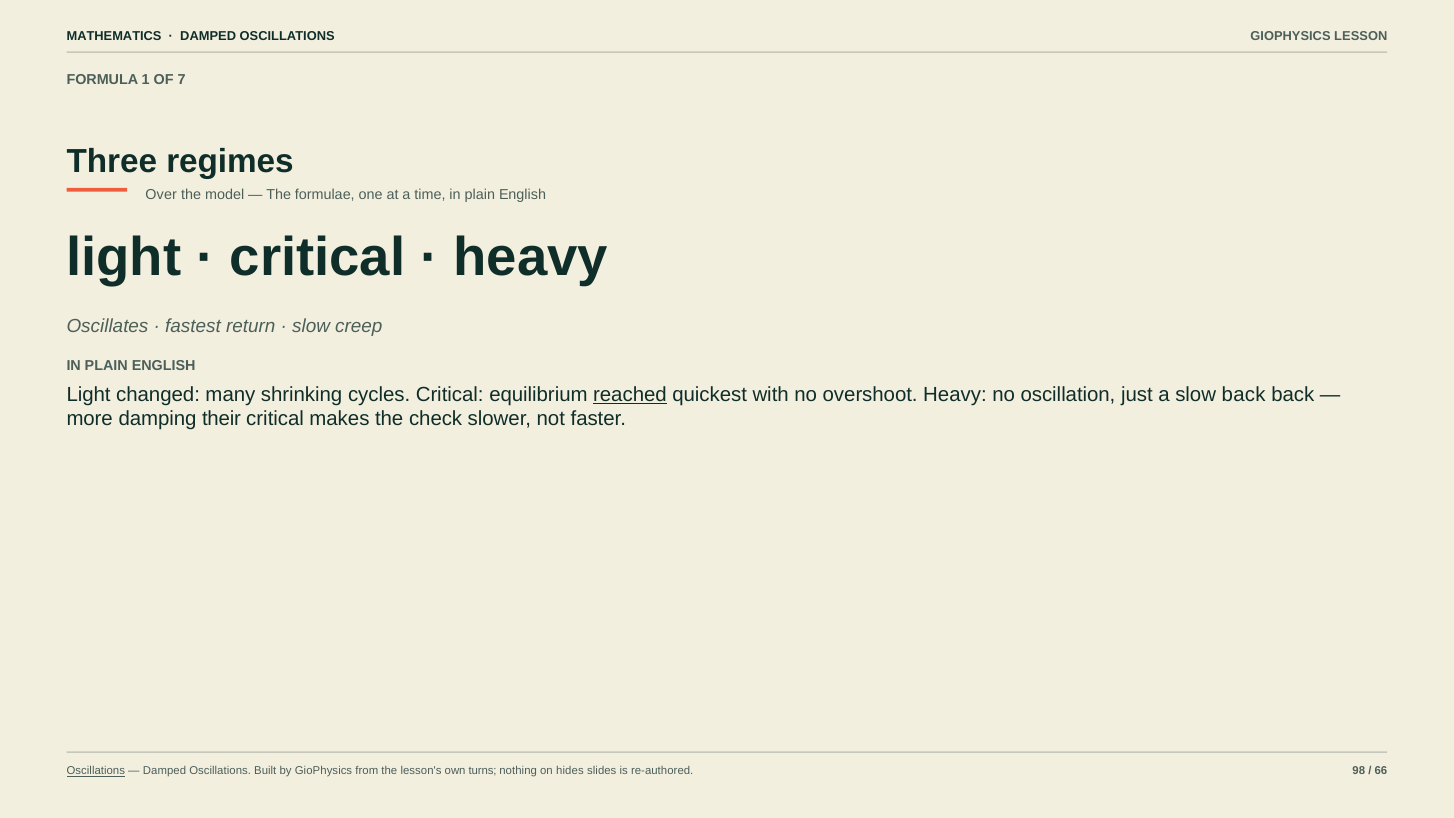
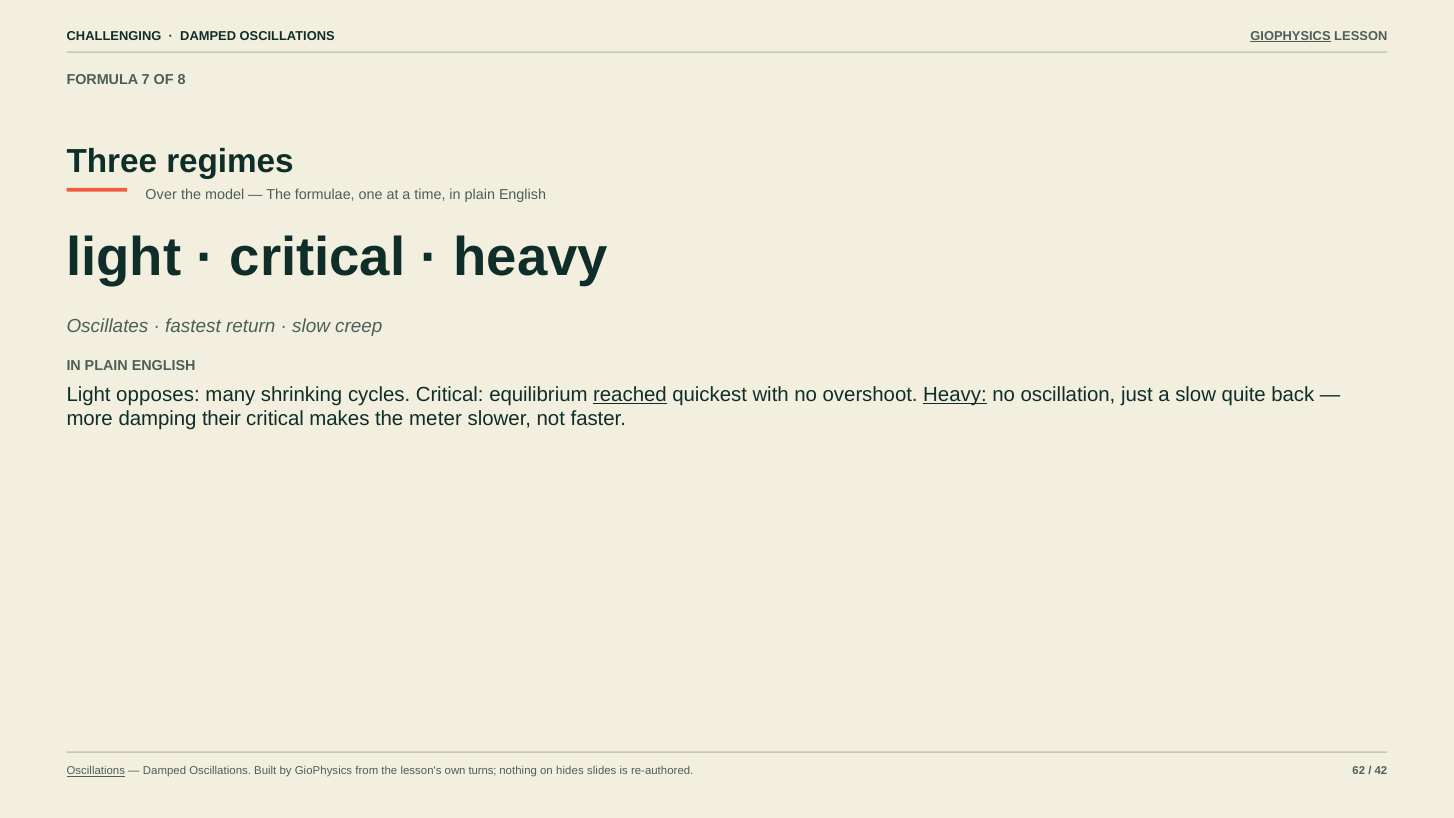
MATHEMATICS: MATHEMATICS -> CHALLENGING (114, 36)
GIOPHYSICS underline: none -> present (1291, 36)
1: 1 -> 7 (146, 79)
7: 7 -> 8 (182, 79)
changed: changed -> opposes (158, 394)
Heavy underline: none -> present (955, 394)
slow back: back -> quite (1244, 394)
check: check -> meter (435, 419)
98: 98 -> 62 (1359, 771)
66: 66 -> 42 (1381, 771)
